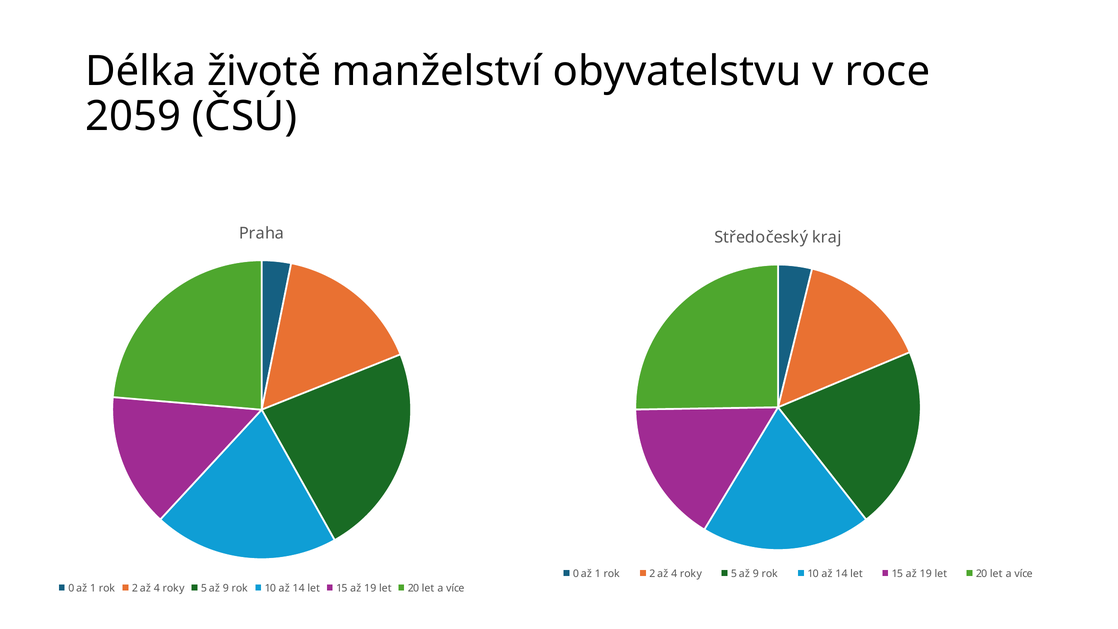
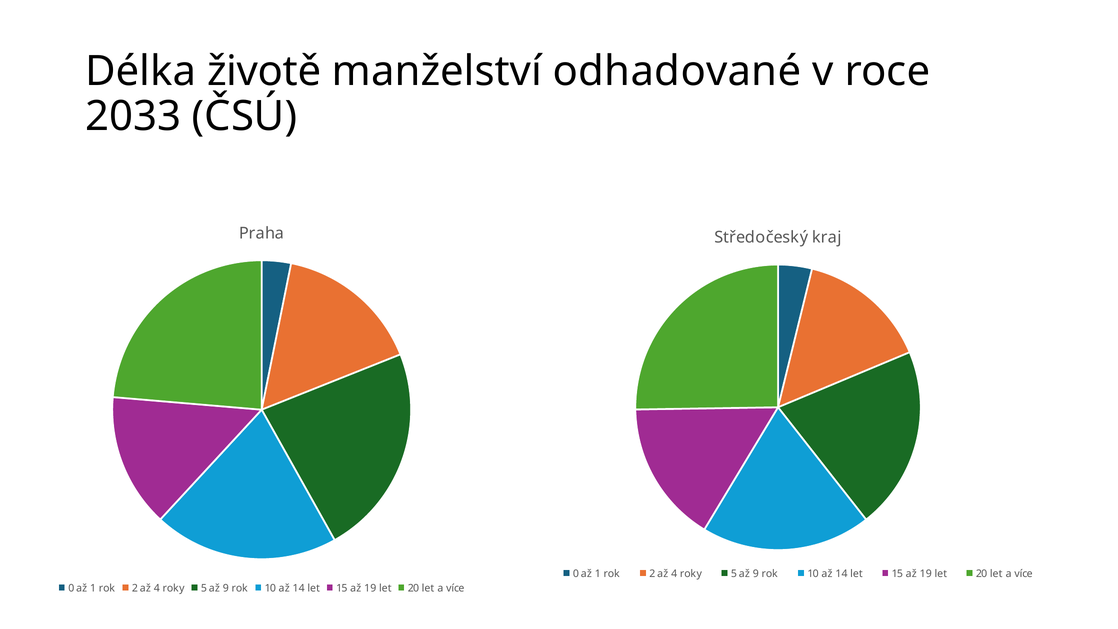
obyvatelstvu: obyvatelstvu -> odhadované (677, 71)
2059: 2059 -> 2033 (133, 117)
